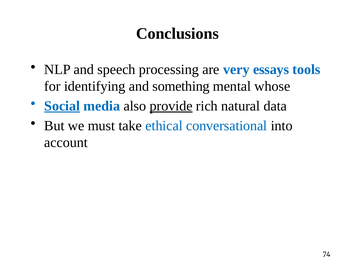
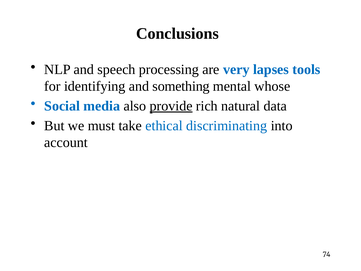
essays: essays -> lapses (271, 69)
Social underline: present -> none (62, 106)
conversational: conversational -> discriminating (227, 126)
